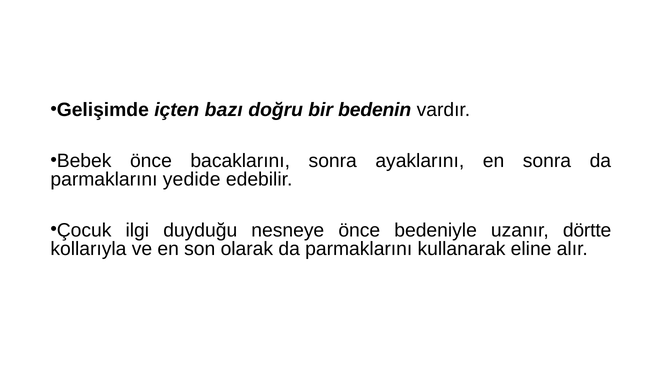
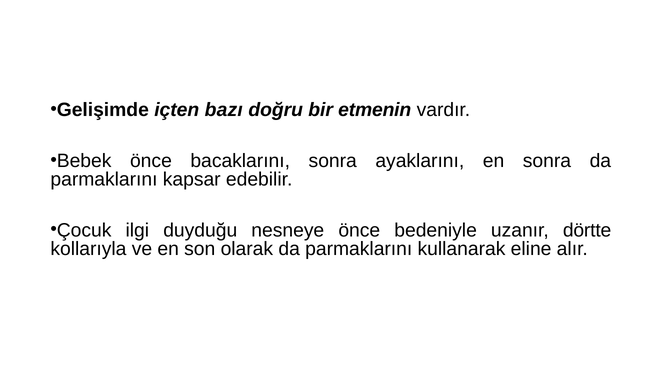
bedenin: bedenin -> etmenin (375, 110)
yedide: yedide -> kapsar (192, 179)
